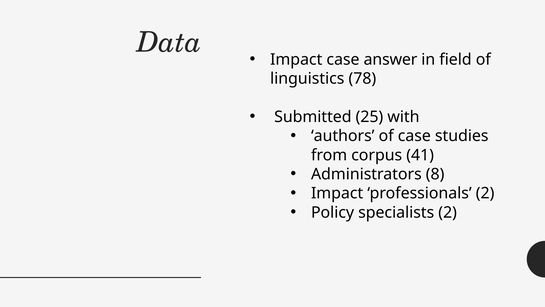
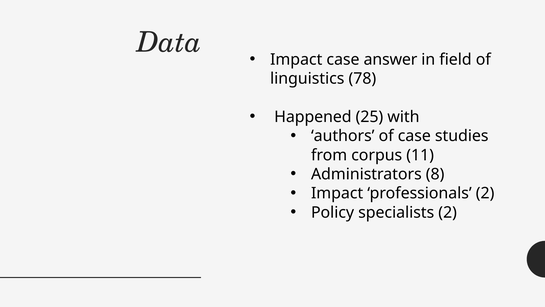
Submitted: Submitted -> Happened (313, 117)
41: 41 -> 11 (420, 155)
